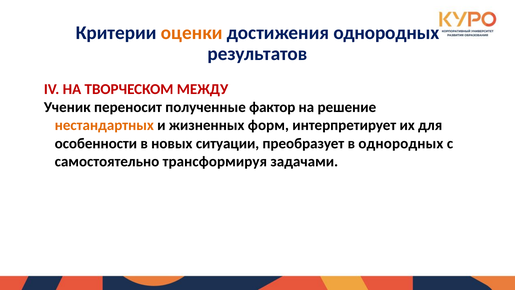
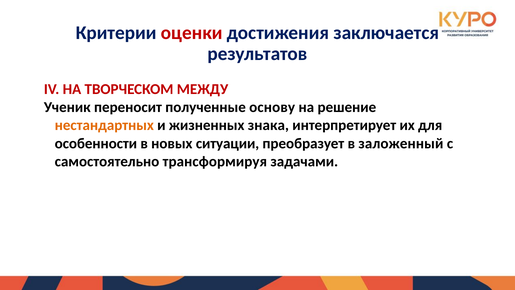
оценки colour: orange -> red (192, 33)
достижения однородных: однородных -> заключается (386, 33)
фактор: фактор -> основу (272, 107)
форм: форм -> знака (268, 125)
в однородных: однородных -> заложенный (401, 143)
